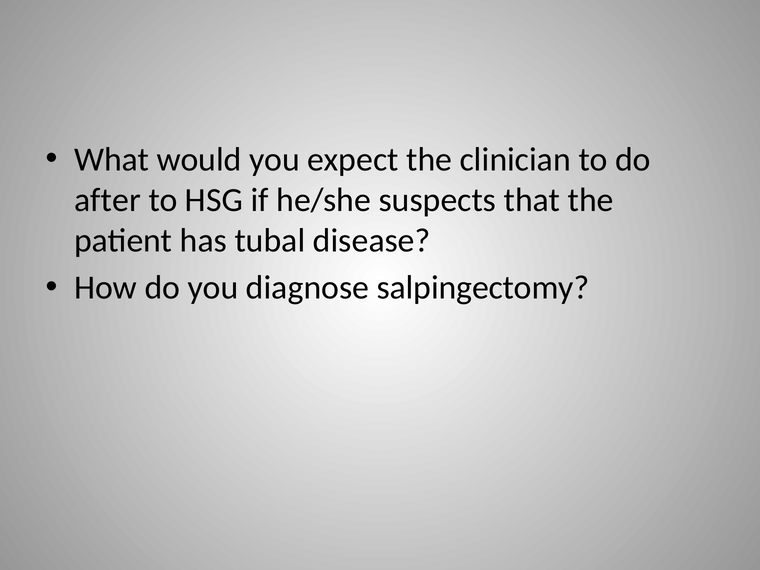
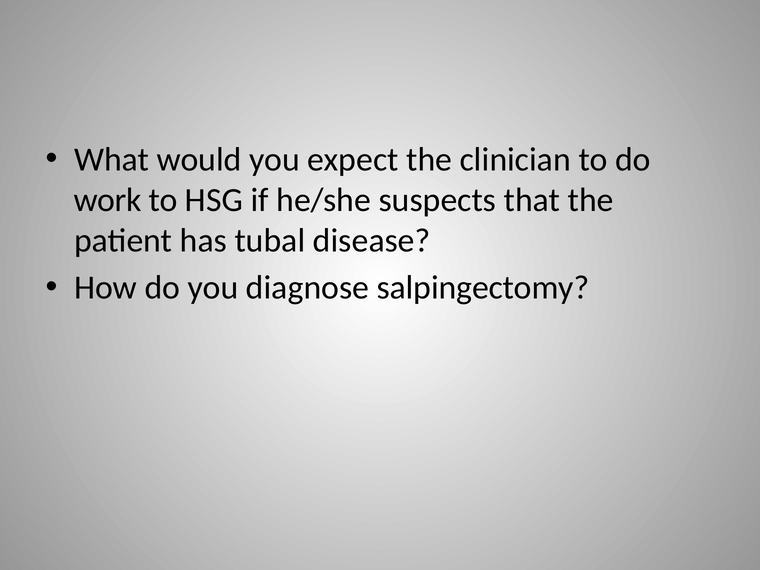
after: after -> work (108, 200)
